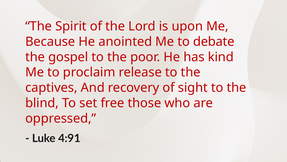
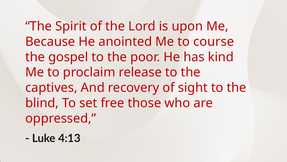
debate: debate -> course (214, 41)
4:91: 4:91 -> 4:13 (69, 138)
